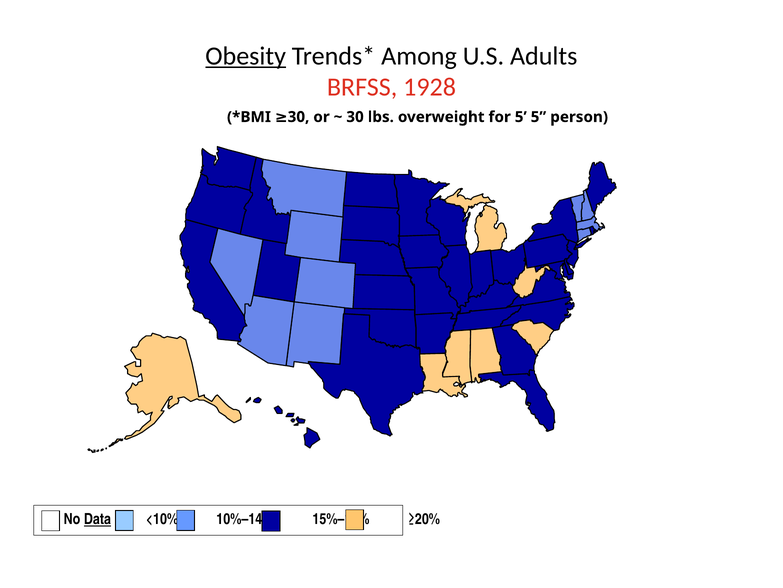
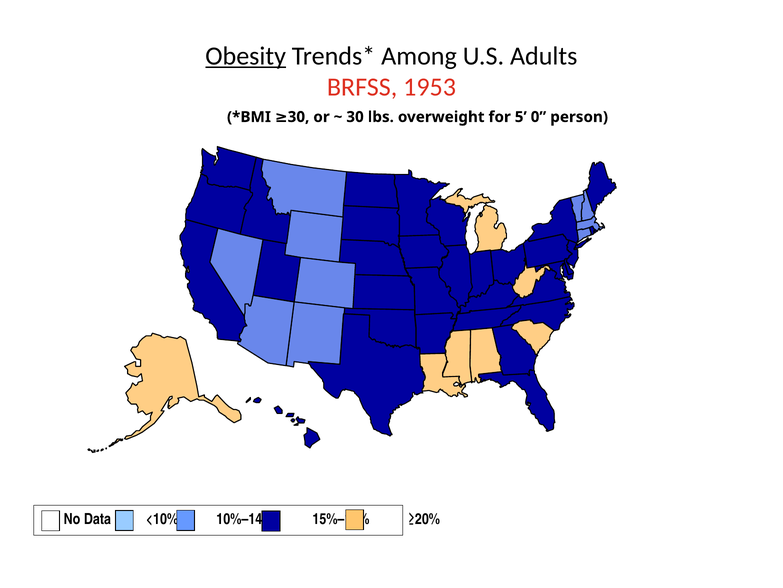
1928: 1928 -> 1953 (430, 87)
5 5: 5 -> 0 (538, 117)
Data underline: present -> none (97, 519)
